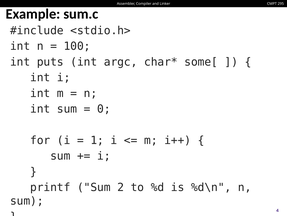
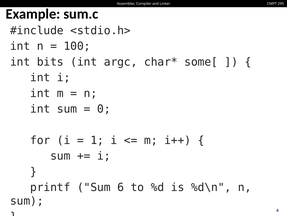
puts: puts -> bits (50, 62)
2: 2 -> 6 (121, 187)
